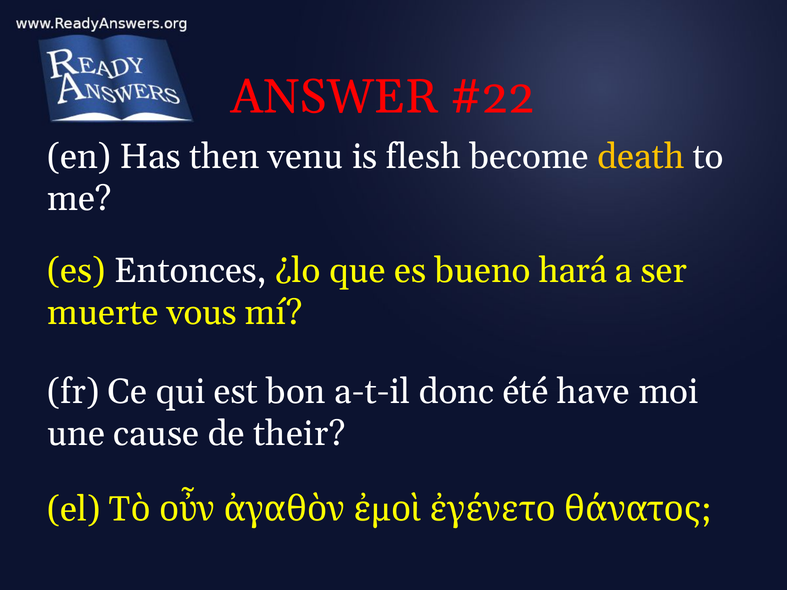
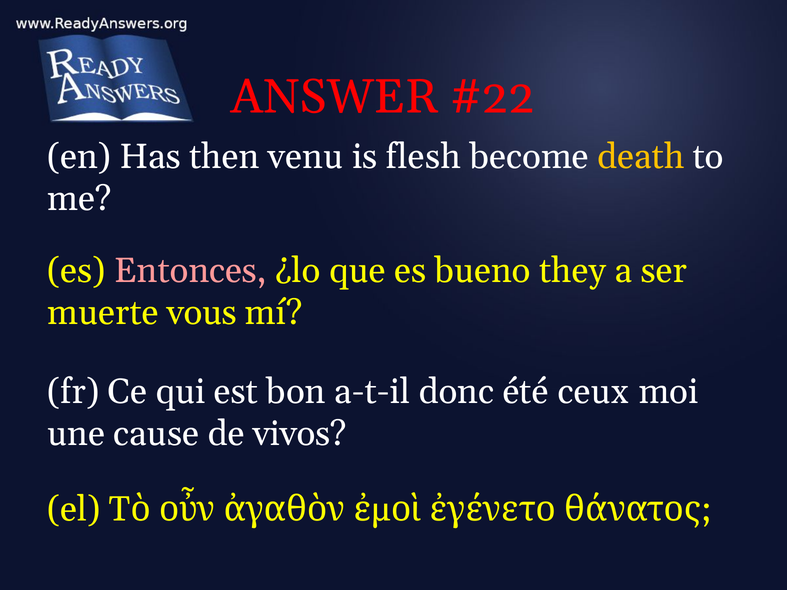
Entonces colour: white -> pink (190, 271)
hará: hará -> they (573, 271)
have: have -> ceux (593, 392)
their: their -> vivos (300, 434)
